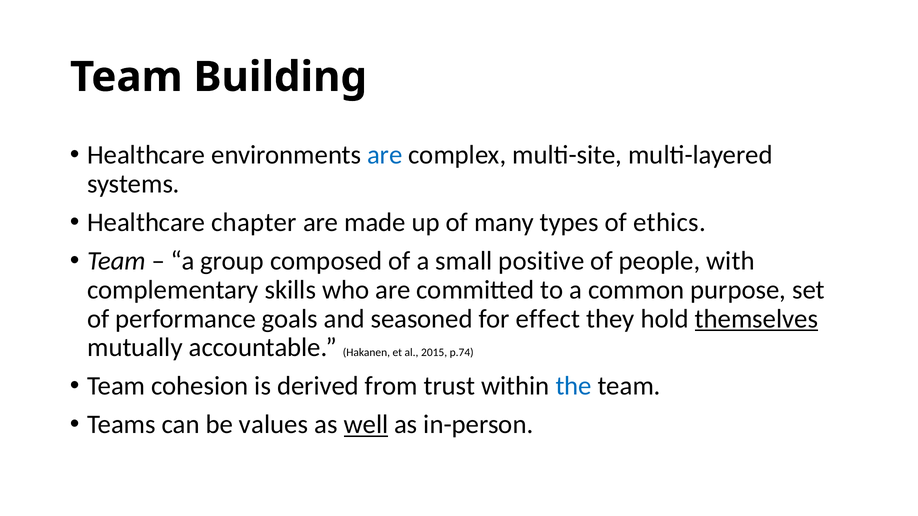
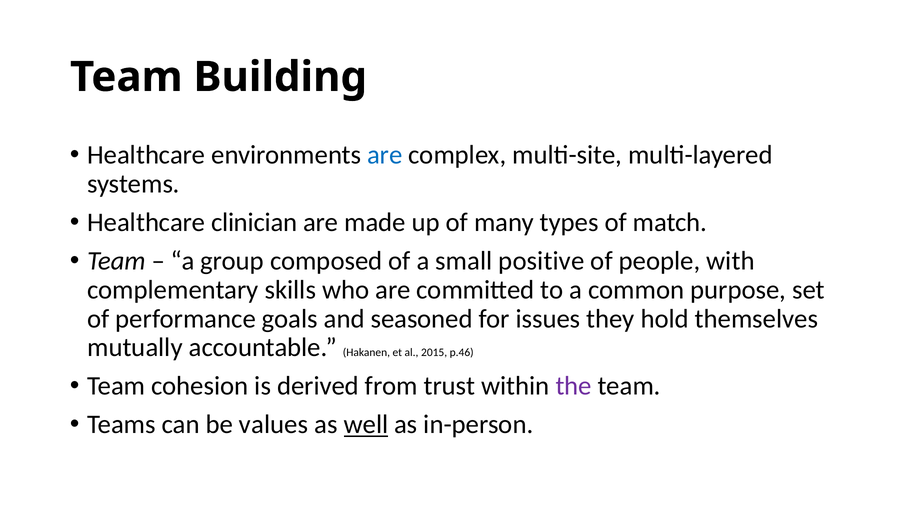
chapter: chapter -> clinician (254, 223)
ethics: ethics -> match (670, 223)
effect: effect -> issues (548, 319)
themselves underline: present -> none (756, 319)
p.74: p.74 -> p.46 (462, 353)
the colour: blue -> purple (574, 386)
